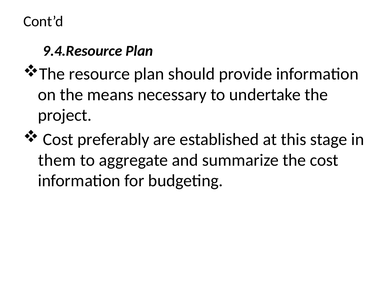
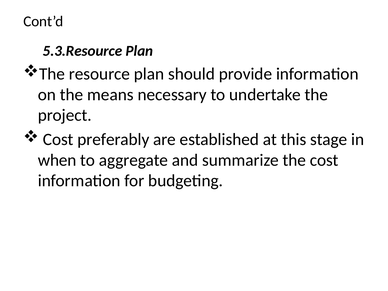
9.4.Resource: 9.4.Resource -> 5.3.Resource (82, 51)
them: them -> when (57, 160)
